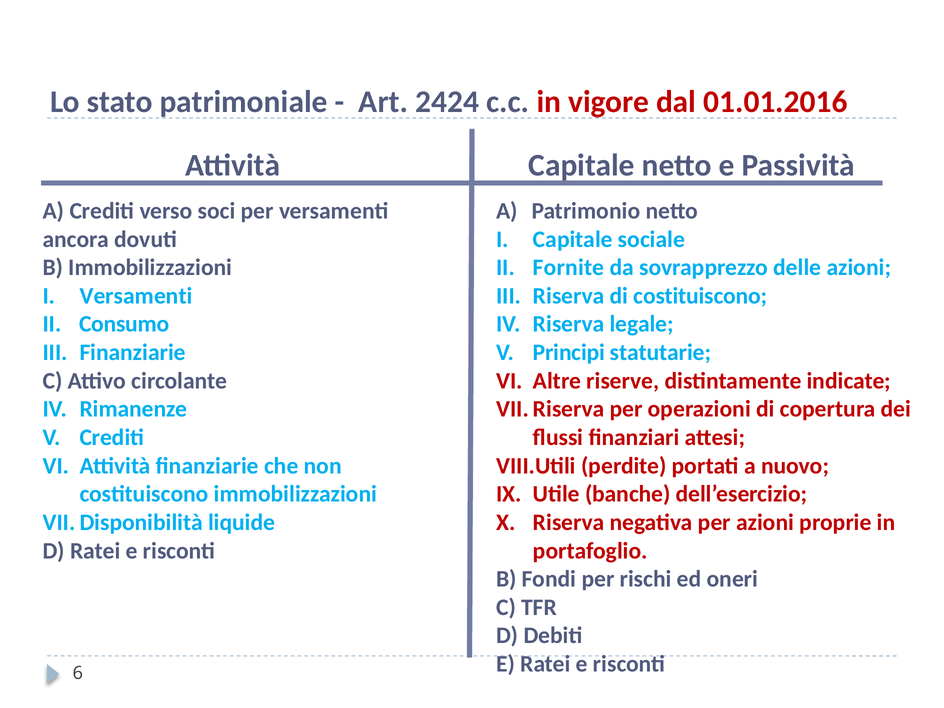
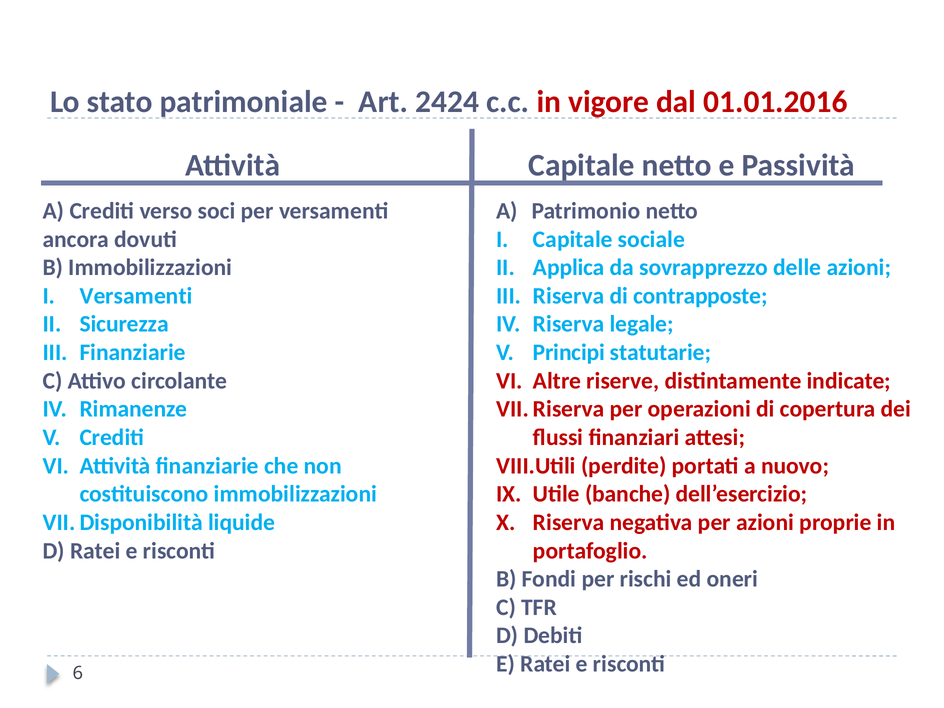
Fornite: Fornite -> Applica (569, 268)
di costituiscono: costituiscono -> contrapposte (700, 296)
Consumo: Consumo -> Sicurezza (124, 324)
